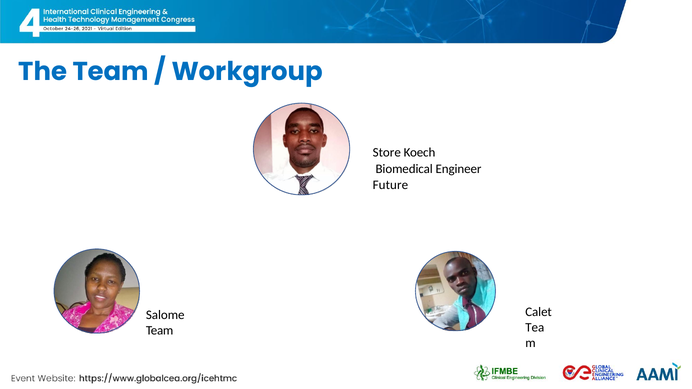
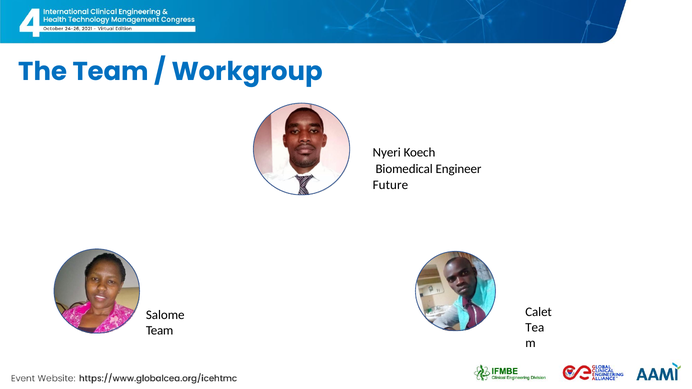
Store: Store -> Nyeri (387, 153)
